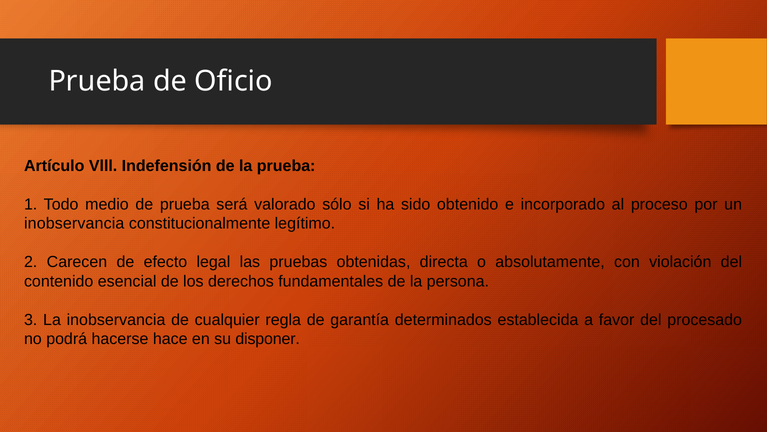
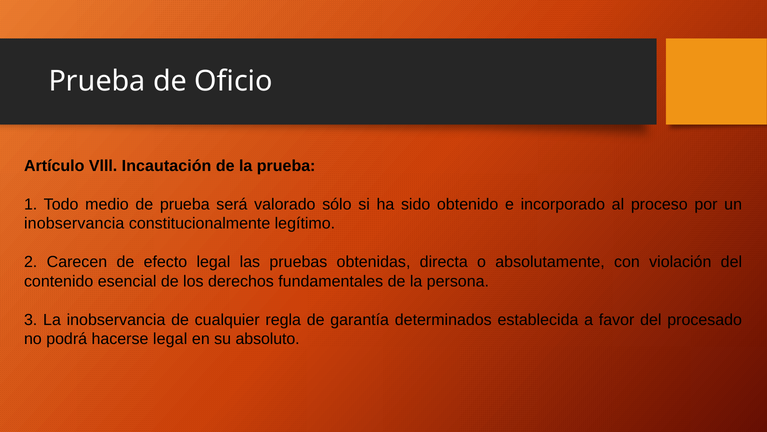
Indefensión: Indefensión -> Incautación (167, 166)
hacerse hace: hace -> legal (170, 339)
disponer: disponer -> absoluto (268, 339)
